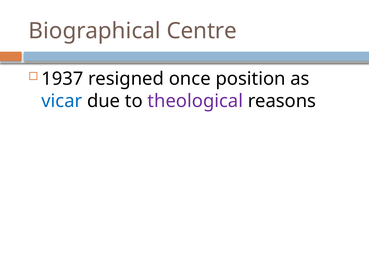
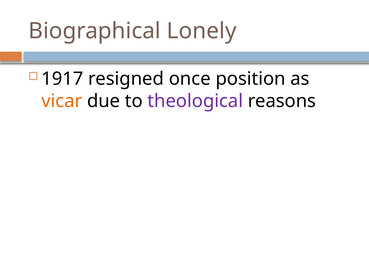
Centre: Centre -> Lonely (202, 31)
1937: 1937 -> 1917 (62, 79)
vicar colour: blue -> orange (62, 101)
